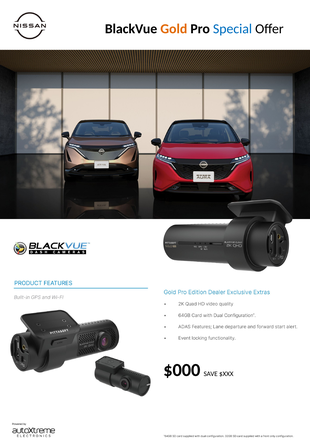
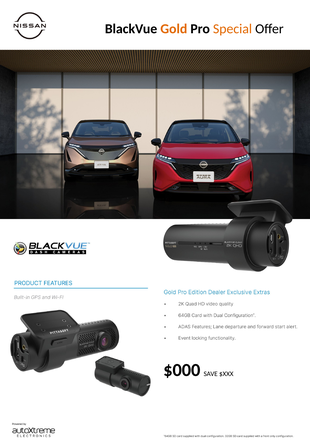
Special colour: blue -> orange (233, 29)
